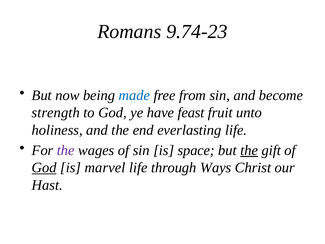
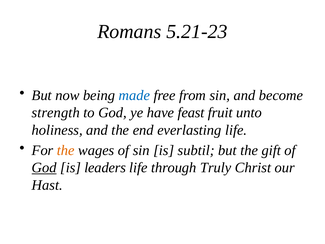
9.74-23: 9.74-23 -> 5.21-23 (197, 31)
the colour: purple -> orange (66, 150)
space: space -> subtil (196, 150)
the underline: present -> none (249, 150)
marvel: marvel -> leaders (105, 168)
Ways: Ways -> Truly (216, 168)
